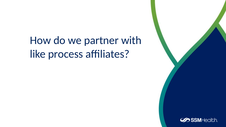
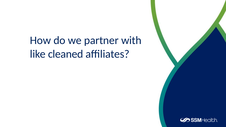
process: process -> cleaned (66, 54)
